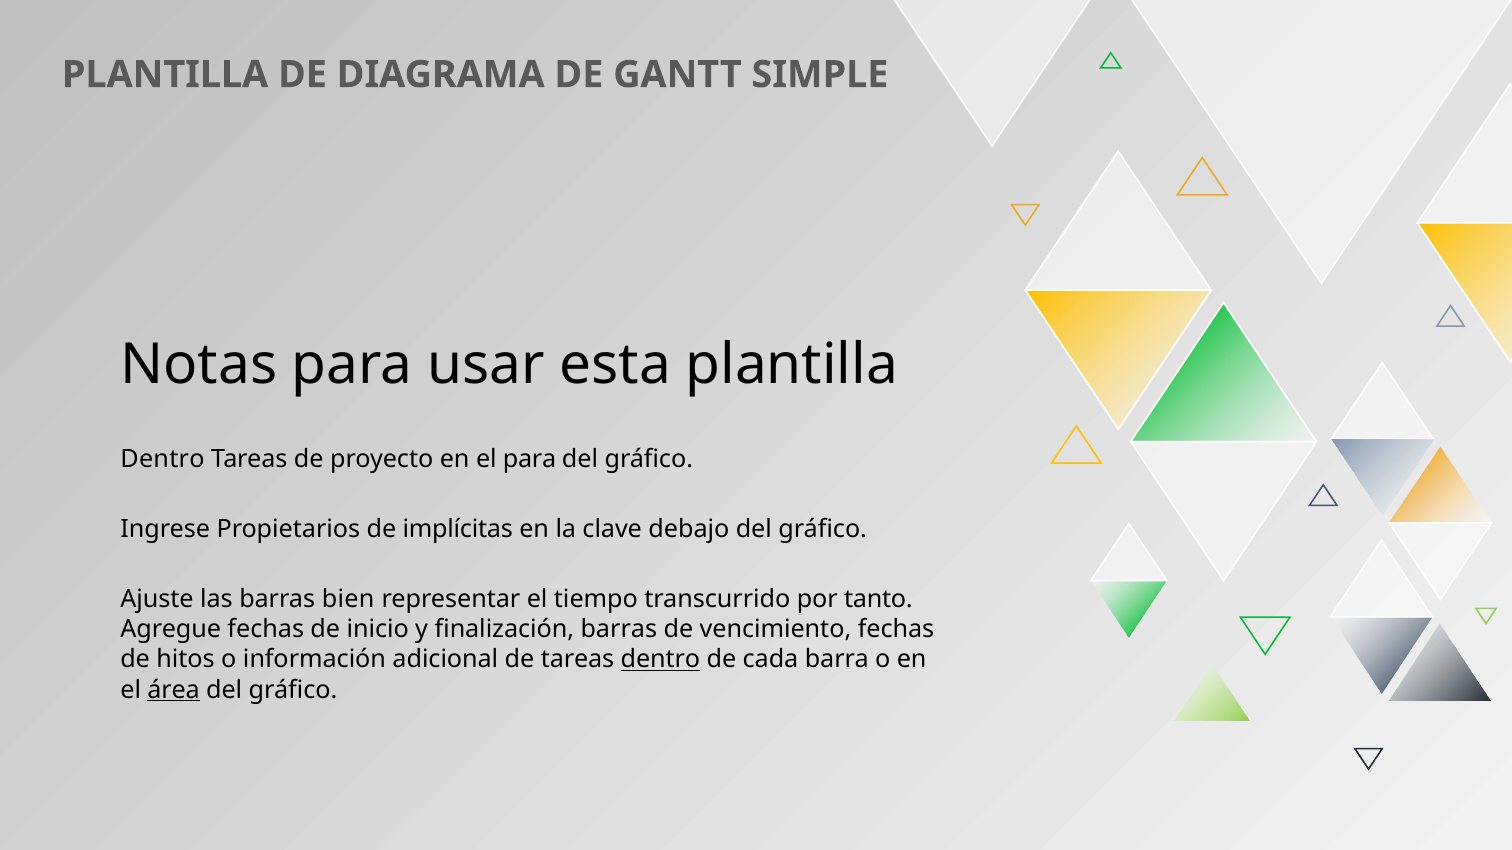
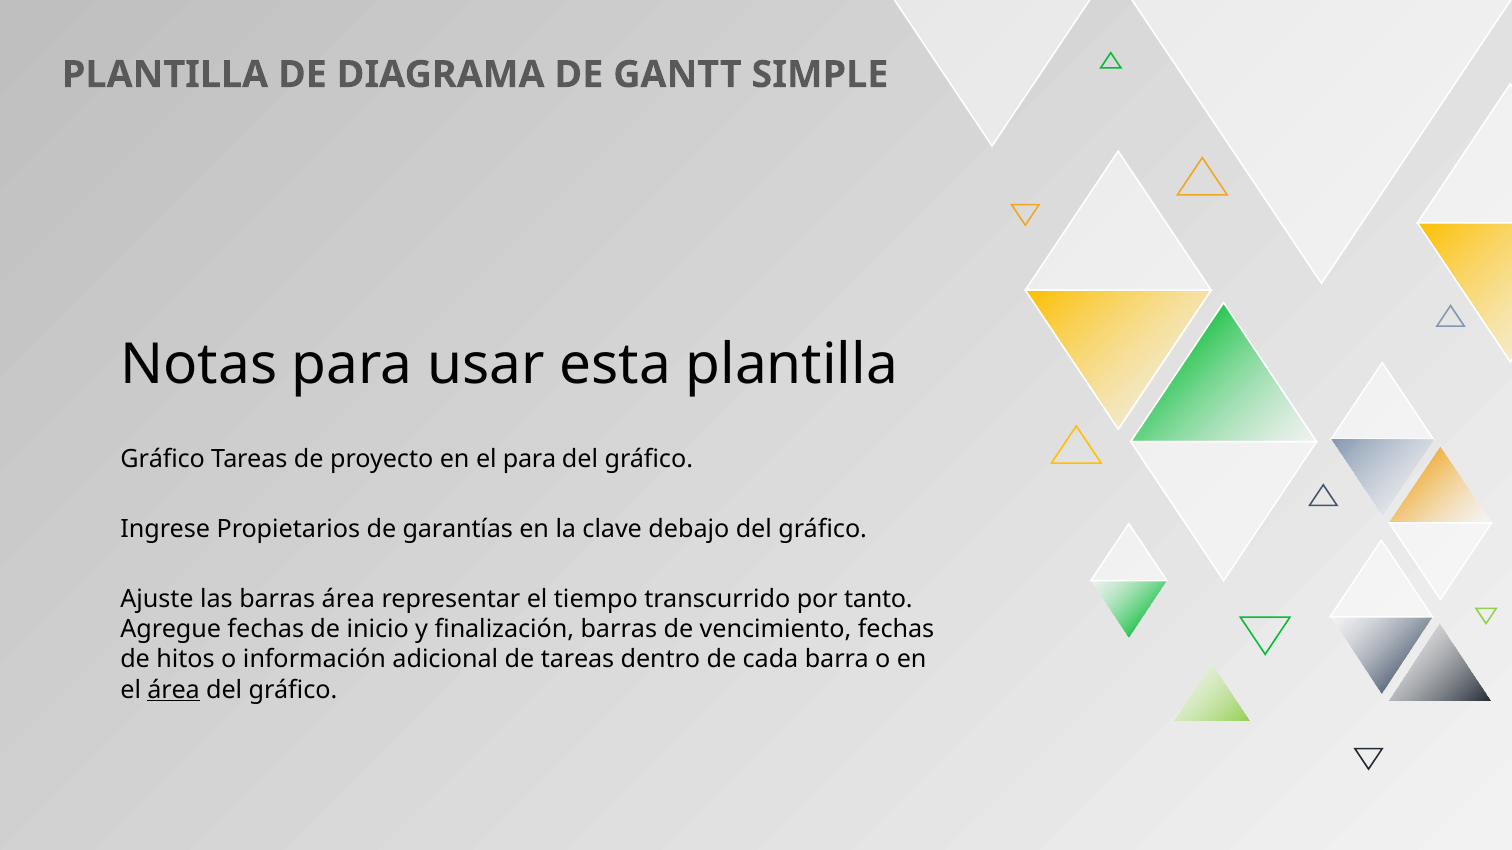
Dentro: Dentro -> Gráfico (163, 460)
implícitas: implícitas -> garantías (458, 530)
barras bien: bien -> área (348, 600)
dentro underline: present -> none (660, 660)
